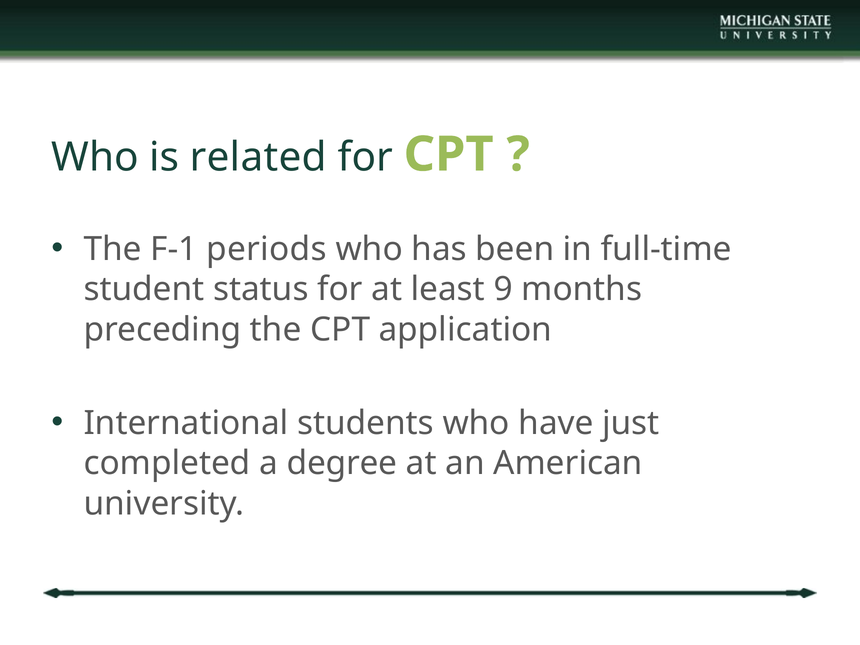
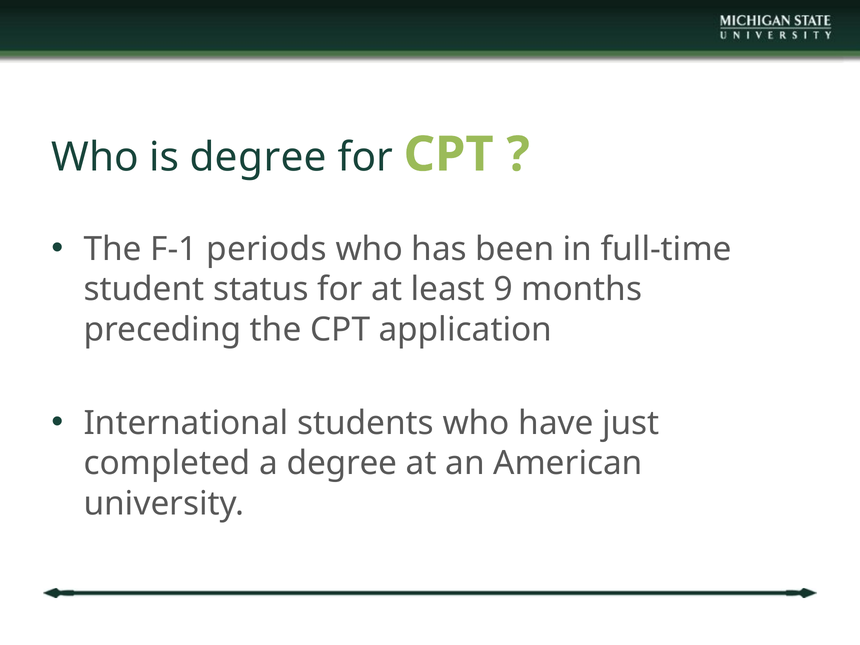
is related: related -> degree (258, 157)
